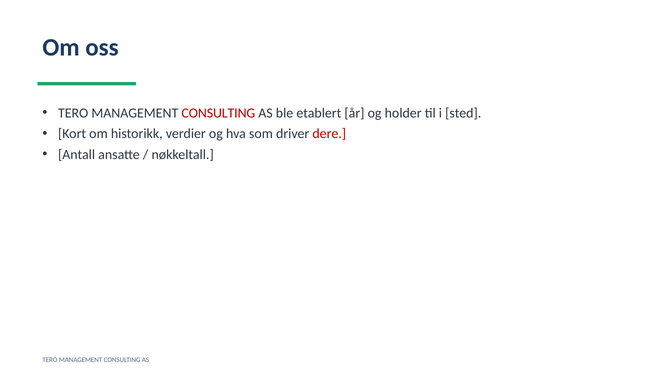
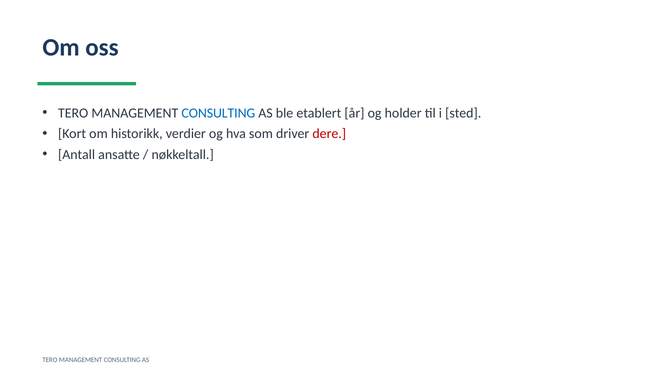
CONSULTING colour: red -> blue (218, 113)
